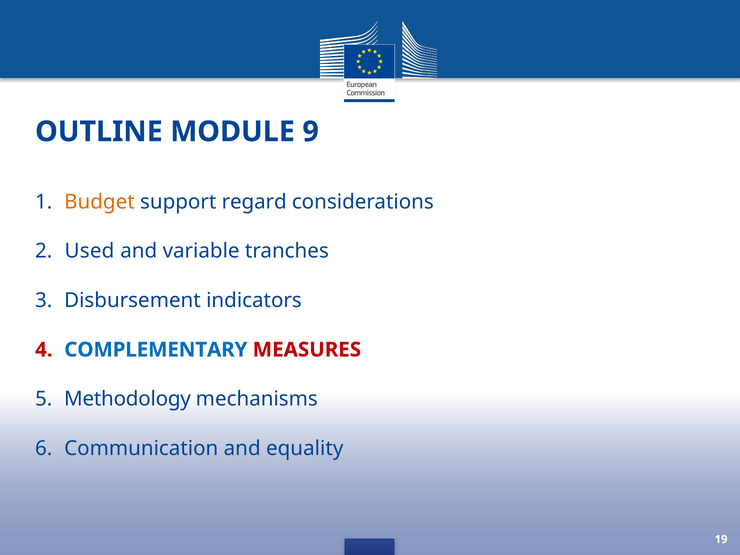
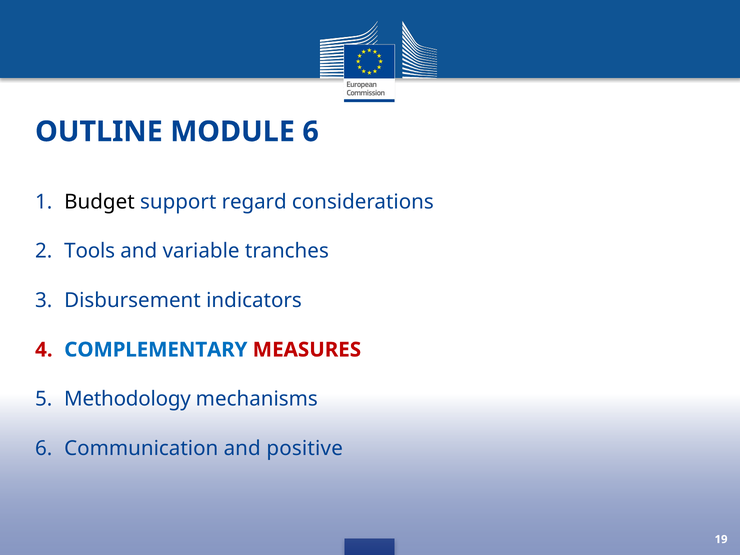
MODULE 9: 9 -> 6 (311, 132)
Budget colour: orange -> black (99, 202)
Used: Used -> Tools (90, 251)
equality: equality -> positive (305, 448)
